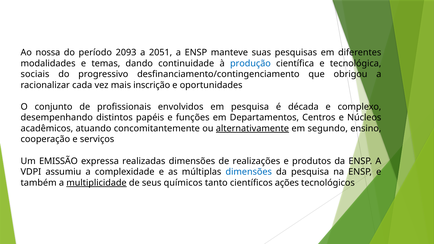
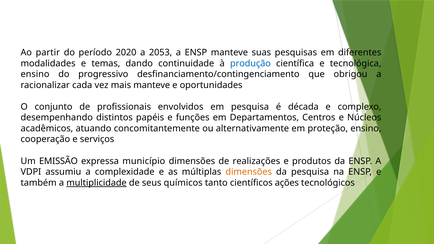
nossa: nossa -> partir (48, 53)
2093: 2093 -> 2020 (126, 53)
2051: 2051 -> 2053 (161, 53)
sociais: sociais -> ensino (35, 74)
mais inscrição: inscrição -> manteve (152, 85)
alternativamente underline: present -> none (252, 129)
segundo: segundo -> proteção (328, 129)
realizadas: realizadas -> município (144, 161)
dimensões colour: blue -> orange (249, 172)
